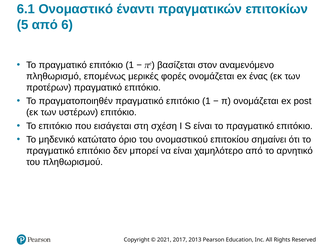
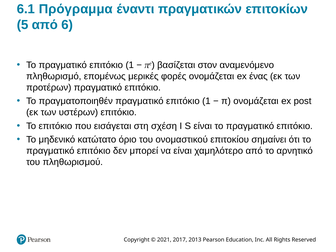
Ονομαστικό: Ονομαστικό -> Πρόγραμμα (76, 9)
